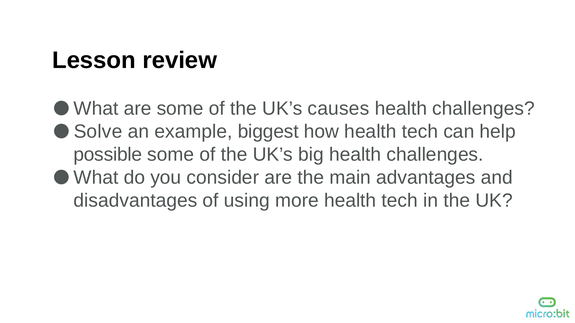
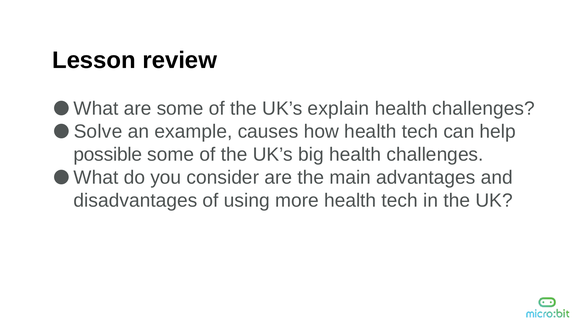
causes: causes -> explain (338, 109)
biggest: biggest -> causes (268, 132)
